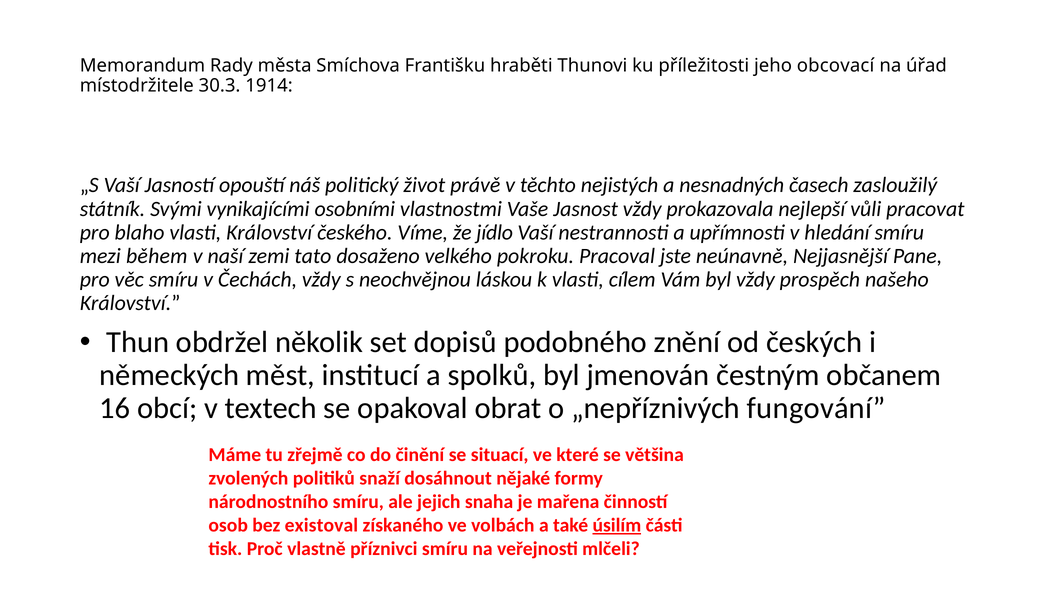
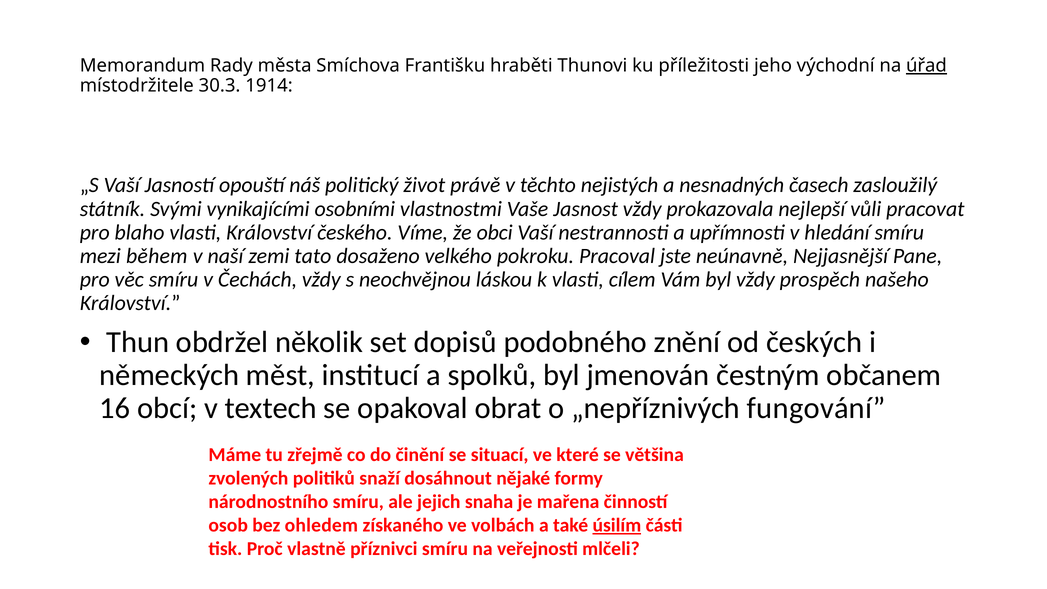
obcovací: obcovací -> východní (836, 66)
úřad underline: none -> present (926, 66)
jídlo: jídlo -> obci (495, 232)
existoval: existoval -> ohledem (321, 525)
